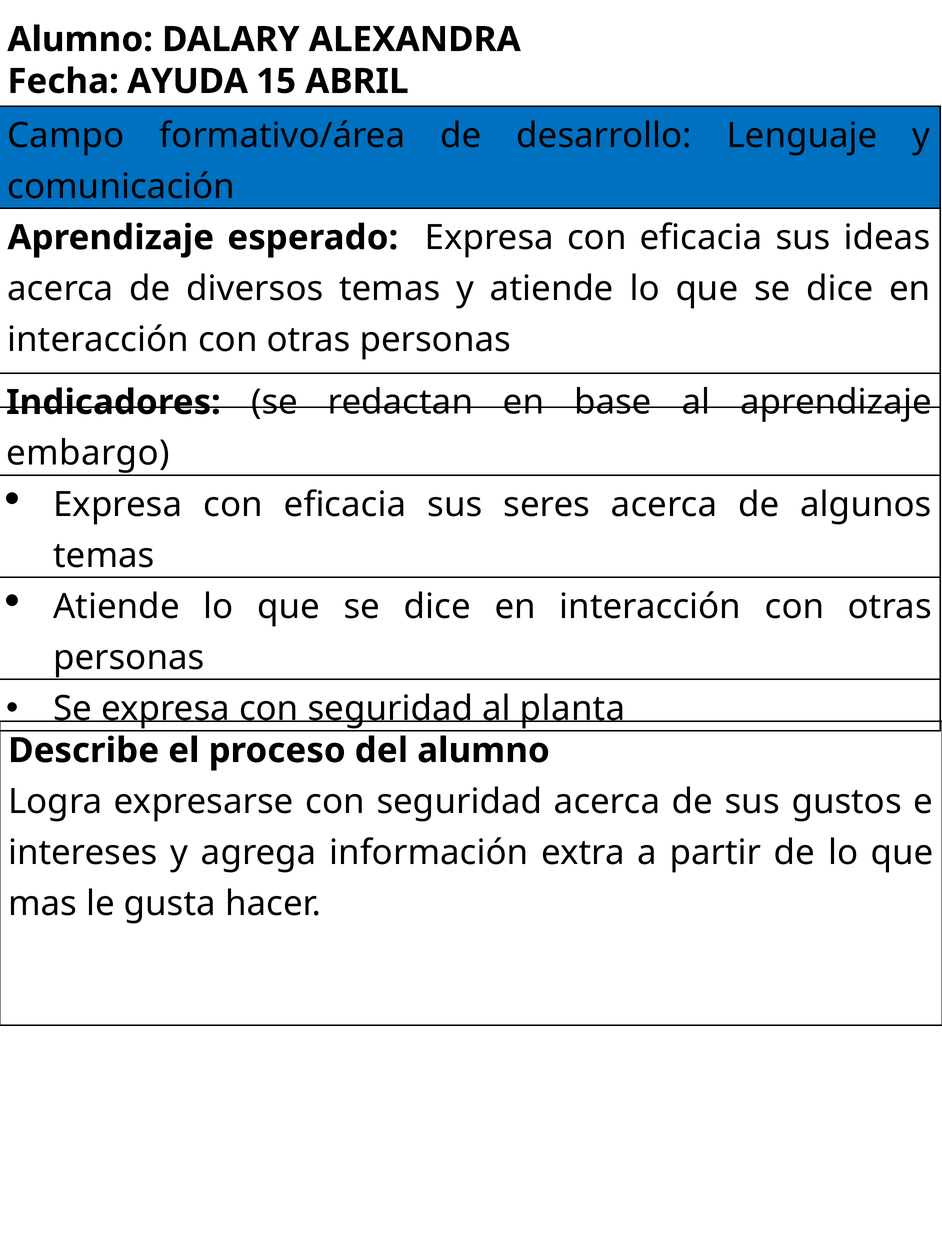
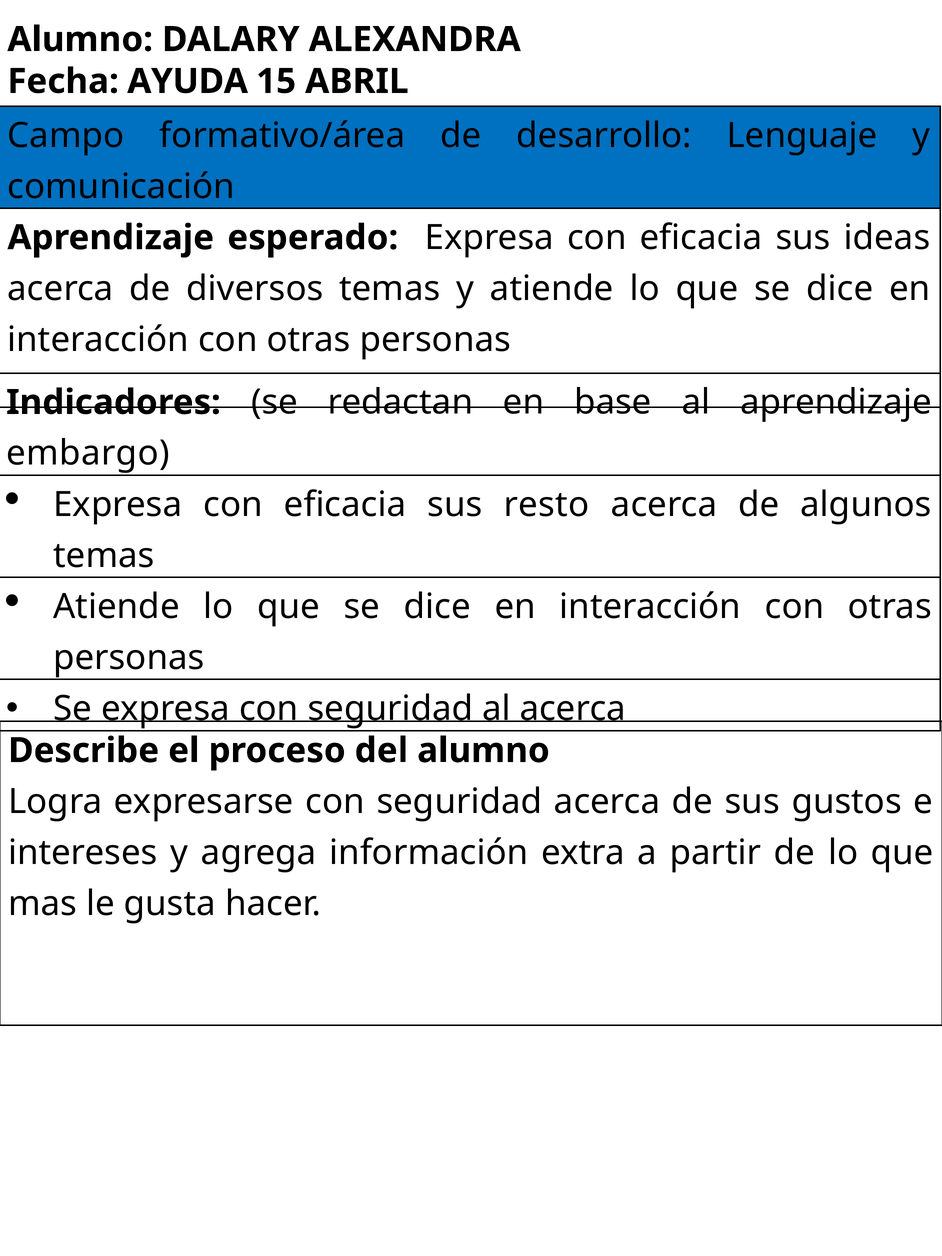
seres: seres -> resto (547, 505)
al planta: planta -> acerca (573, 709)
